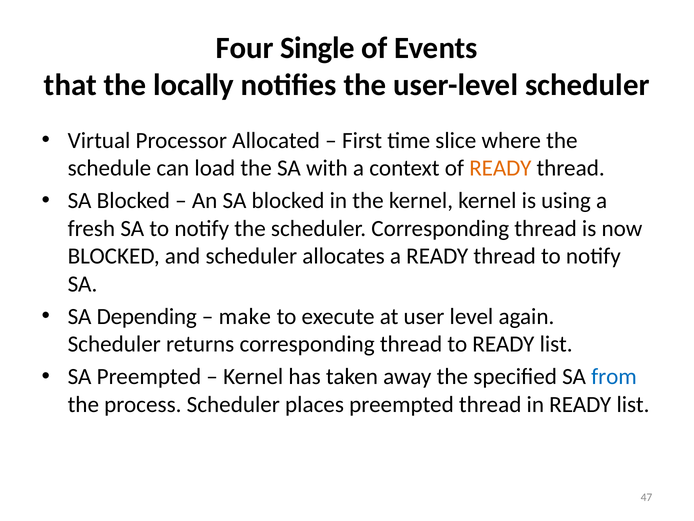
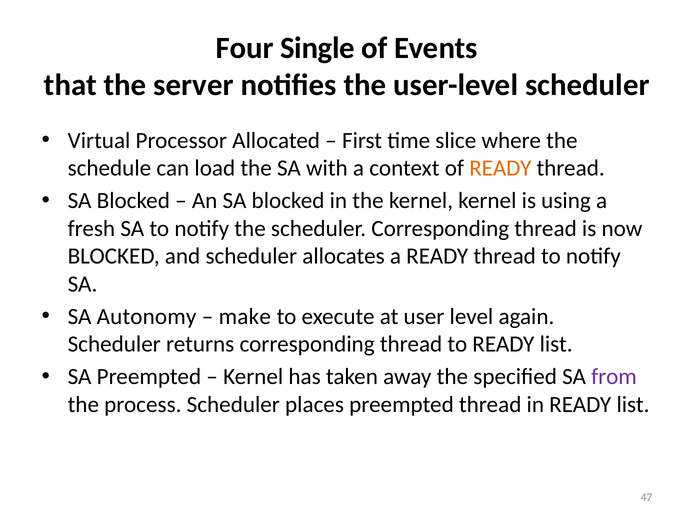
locally: locally -> server (193, 85)
Depending: Depending -> Autonomy (147, 316)
from colour: blue -> purple (614, 376)
